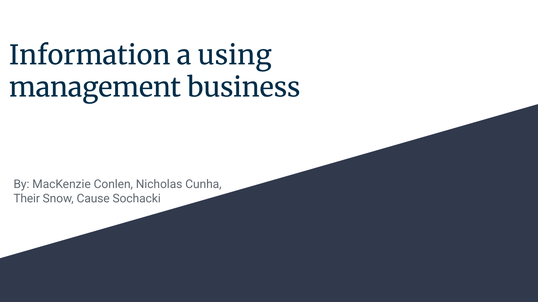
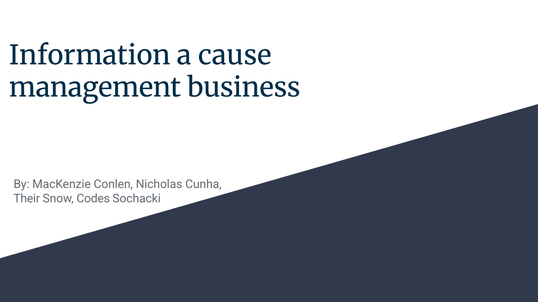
using: using -> cause (235, 56)
Cause: Cause -> Codes (93, 199)
